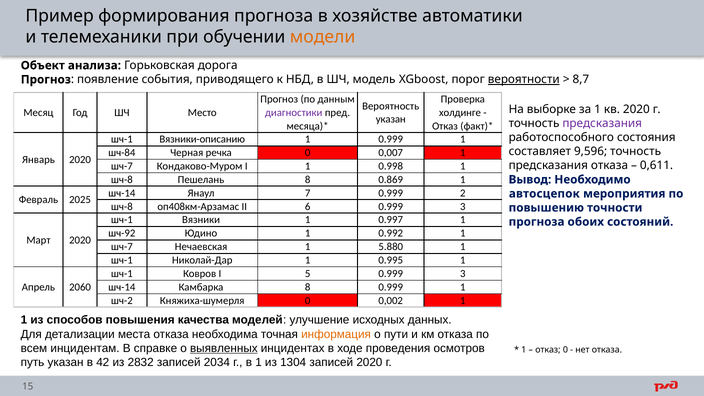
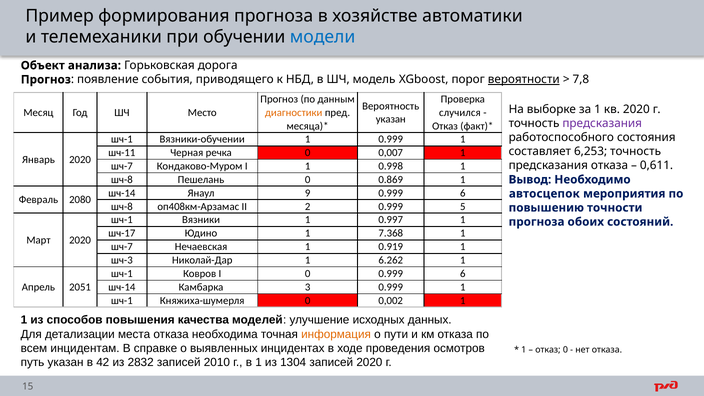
модели colour: orange -> blue (323, 37)
8,7: 8,7 -> 7,8 (581, 80)
диагностики colour: purple -> orange (294, 113)
холдинге: холдинге -> случился (460, 113)
Вязники-описанию: Вязники-описанию -> Вязники-обучении (202, 139)
9,596: 9,596 -> 6,253 (591, 151)
шч-84: шч-84 -> шч-11 (122, 153)
Пешелань 8: 8 -> 0 (308, 180)
7: 7 -> 9 (308, 193)
2: 2 -> 6 (463, 193)
2025: 2025 -> 2080 (80, 200)
6: 6 -> 2 (308, 206)
3: 3 -> 5 (463, 206)
шч-92: шч-92 -> шч-17 (122, 233)
0.992: 0.992 -> 7.368 (391, 233)
5.880: 5.880 -> 0.919 (391, 247)
шч-1: шч-1 -> шч-3 (122, 260)
0.995: 0.995 -> 6.262 (391, 260)
I 5: 5 -> 0 (308, 274)
3: 3 -> 6 (463, 274)
2060: 2060 -> 2051 (80, 287)
Камбарка 8: 8 -> 3 (308, 287)
шч-2: шч-2 -> шч-1 (122, 301)
выявленных underline: present -> none (224, 348)
2034: 2034 -> 2010 (217, 362)
